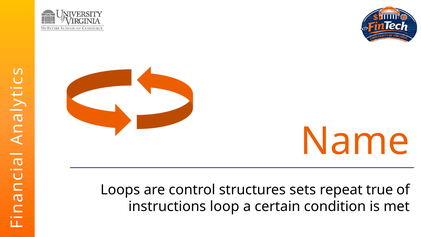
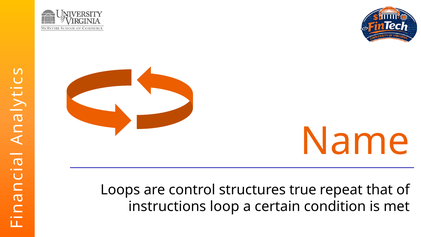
sets: sets -> true (303, 190)
true: true -> that (380, 190)
